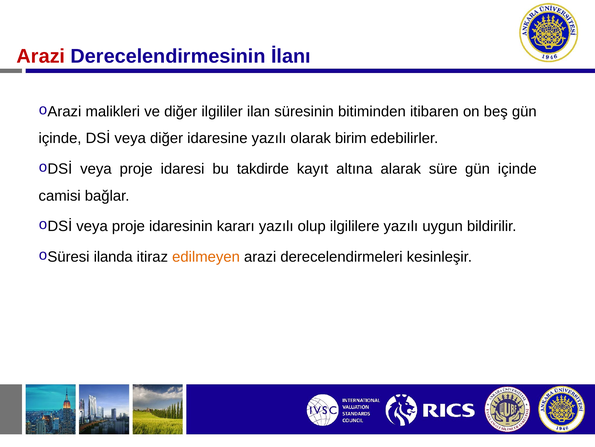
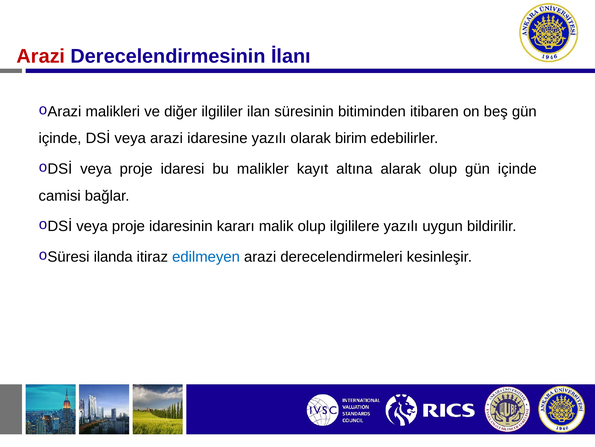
veya diğer: diğer -> arazi (166, 138)
takdirde: takdirde -> malikler (263, 169)
alarak süre: süre -> olup (443, 169)
kararı yazılı: yazılı -> malik (276, 226)
edilmeyen colour: orange -> blue (206, 256)
